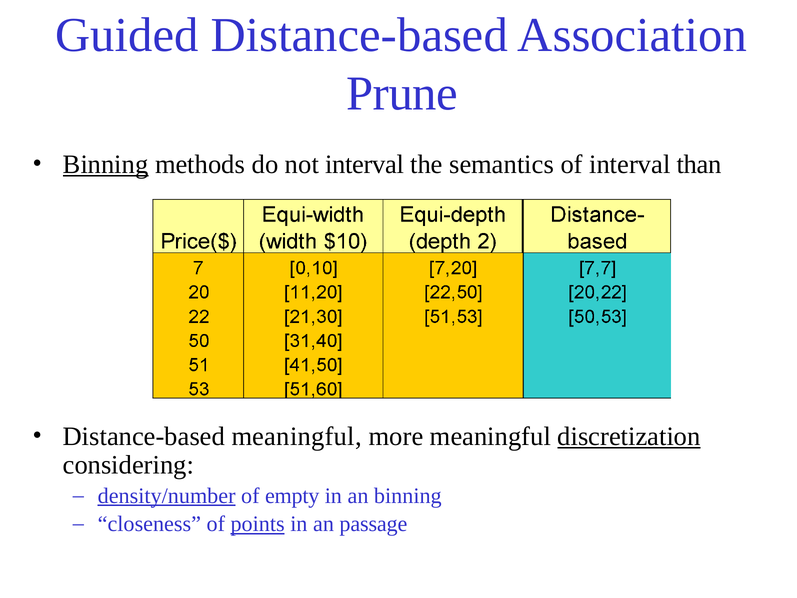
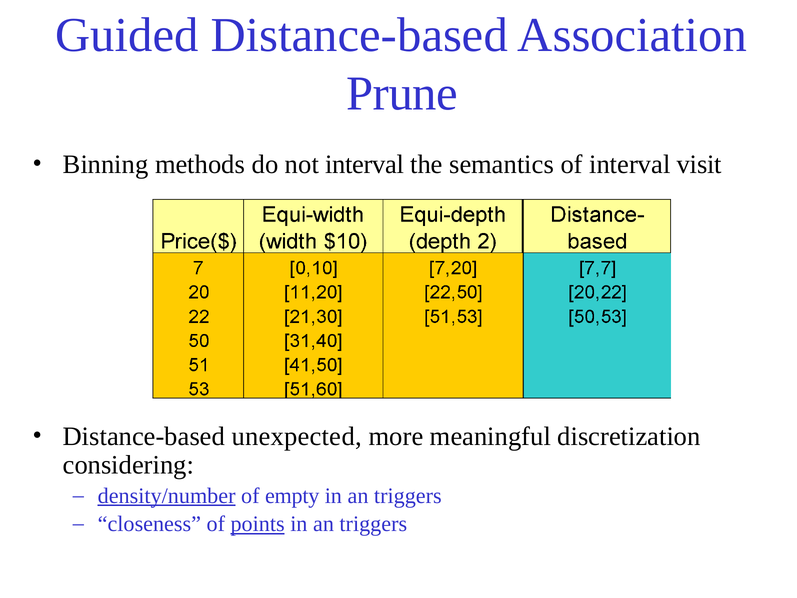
Binning underline: present -> none (106, 164)
than: than -> visit (699, 164)
Distance-based meaningful: meaningful -> unexpected (297, 436)
discretization underline: present -> none (629, 436)
binning: binning -> triggers (408, 496)
passage: passage -> triggers (373, 524)
